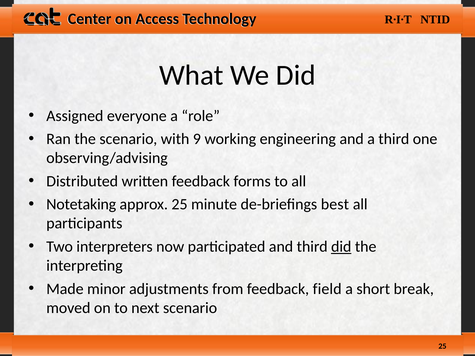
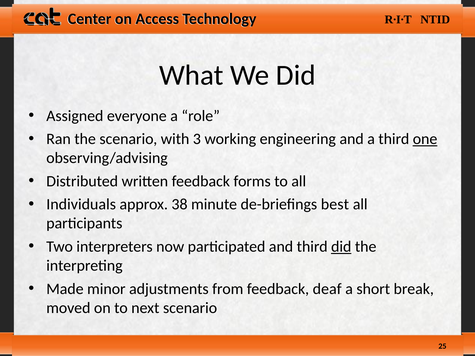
9: 9 -> 3 (197, 139)
one underline: none -> present (425, 139)
Notetaking: Notetaking -> Individuals (81, 205)
approx 25: 25 -> 38 (180, 205)
field: field -> deaf (327, 289)
